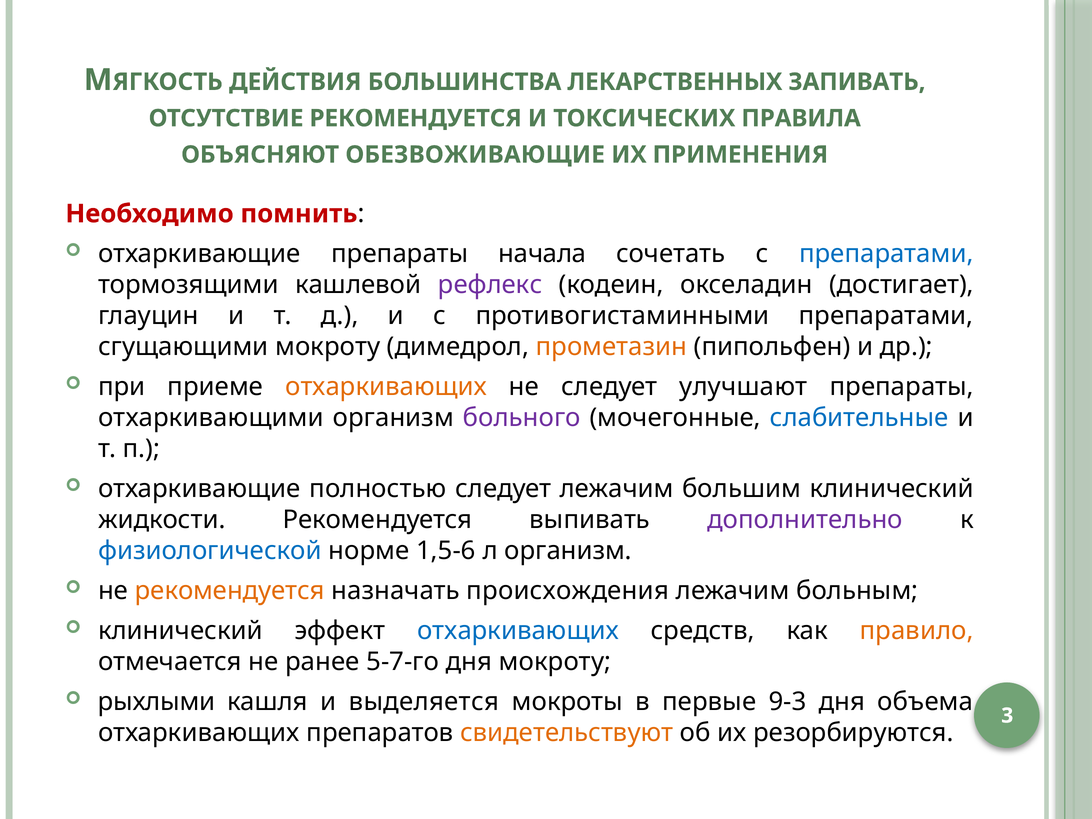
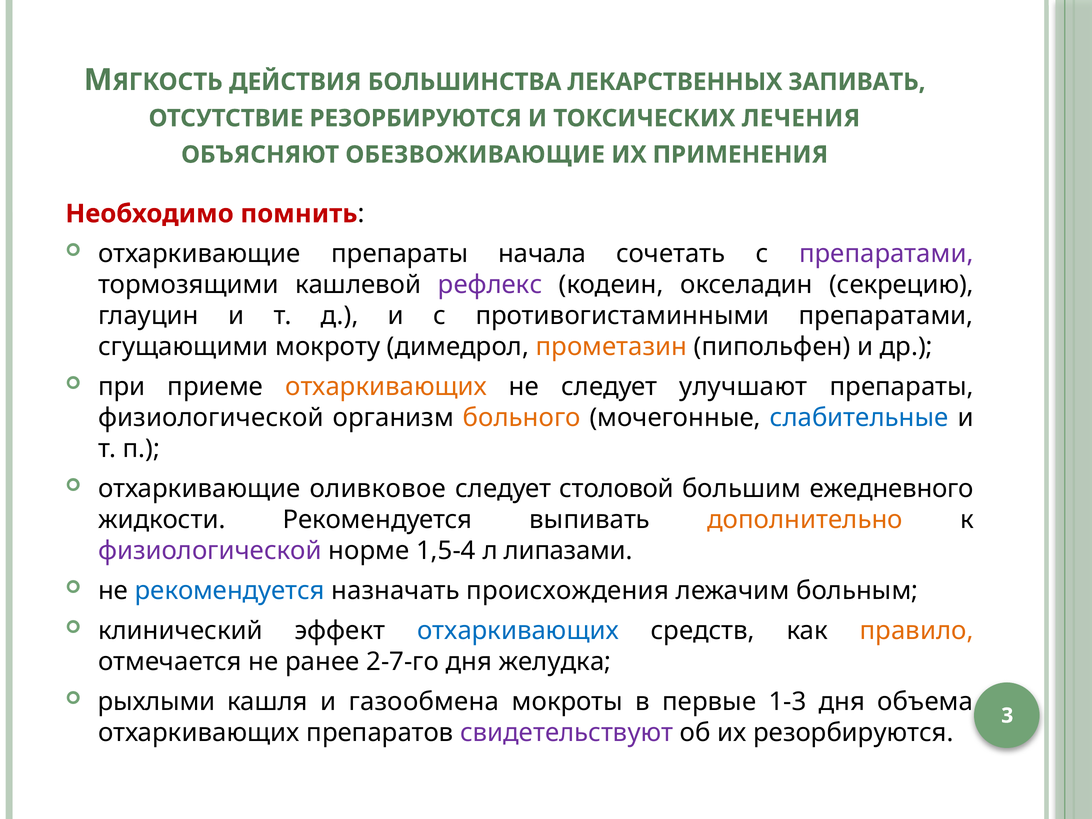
ОТСУТСТВИЕ РЕКОМЕНДУЕТСЯ: РЕКОМЕНДУЕТСЯ -> РЕЗОРБИРУЮТСЯ (416, 118)
ПРАВИЛА: ПРАВИЛА -> ЛЕЧЕНИЯ (801, 118)
препаратами colour: blue -> purple (886, 254)
достигает: достигает -> секрецию (901, 285)
отхаркивающими: отхаркивающими -> физиологической (211, 418)
больного colour: purple -> orange (522, 418)
полностью: полностью -> оливковое (378, 489)
следует лежачим: лежачим -> столовой (617, 489)
большим клинический: клинический -> ежедневного (892, 489)
дополнительно colour: purple -> orange (805, 520)
физиологической colour: blue -> purple (210, 551)
1,5-6: 1,5-6 -> 1,5-4 (446, 551)
л организм: организм -> липазами (568, 551)
рекомендуется colour: orange -> blue (230, 591)
5-7-го: 5-7-го -> 2-7-го (403, 662)
дня мокроту: мокроту -> желудка (555, 662)
выделяется: выделяется -> газообмена (424, 702)
9-3: 9-3 -> 1-3 (787, 702)
свидетельствуют colour: orange -> purple (567, 733)
